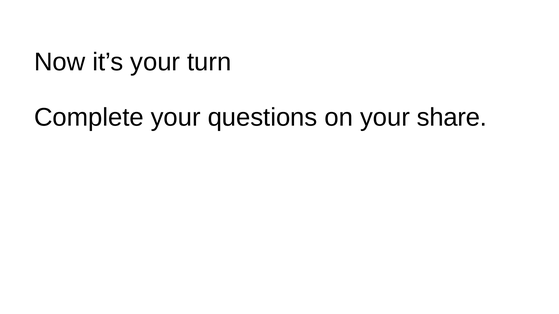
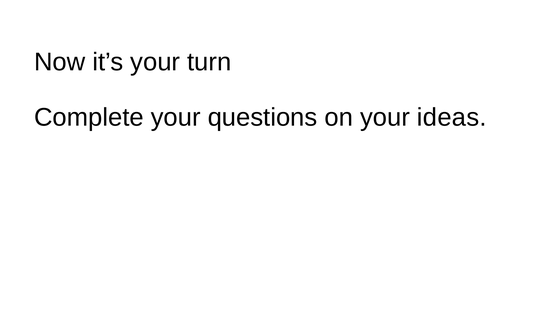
share: share -> ideas (452, 118)
